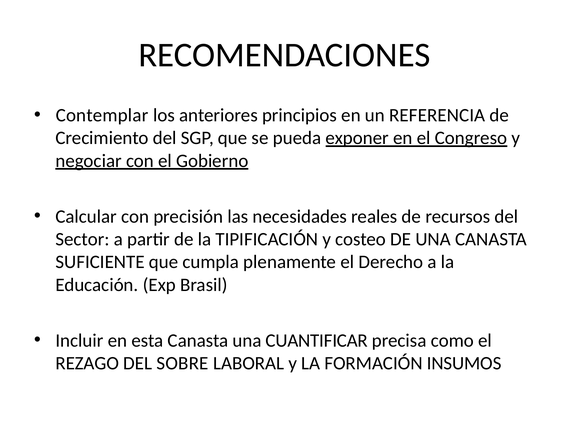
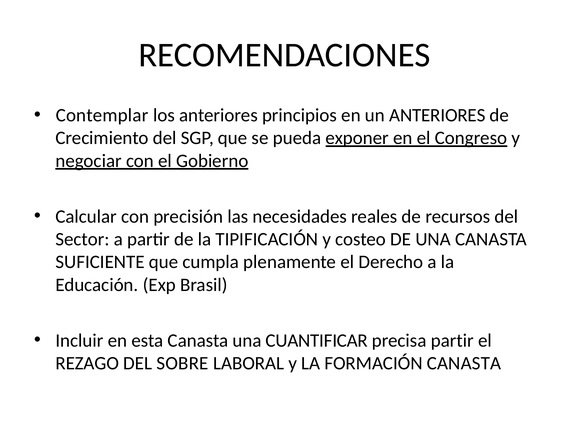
un REFERENCIA: REFERENCIA -> ANTERIORES (437, 115)
precisa como: como -> partir (452, 340)
FORMACIÓN INSUMOS: INSUMOS -> CANASTA (464, 363)
